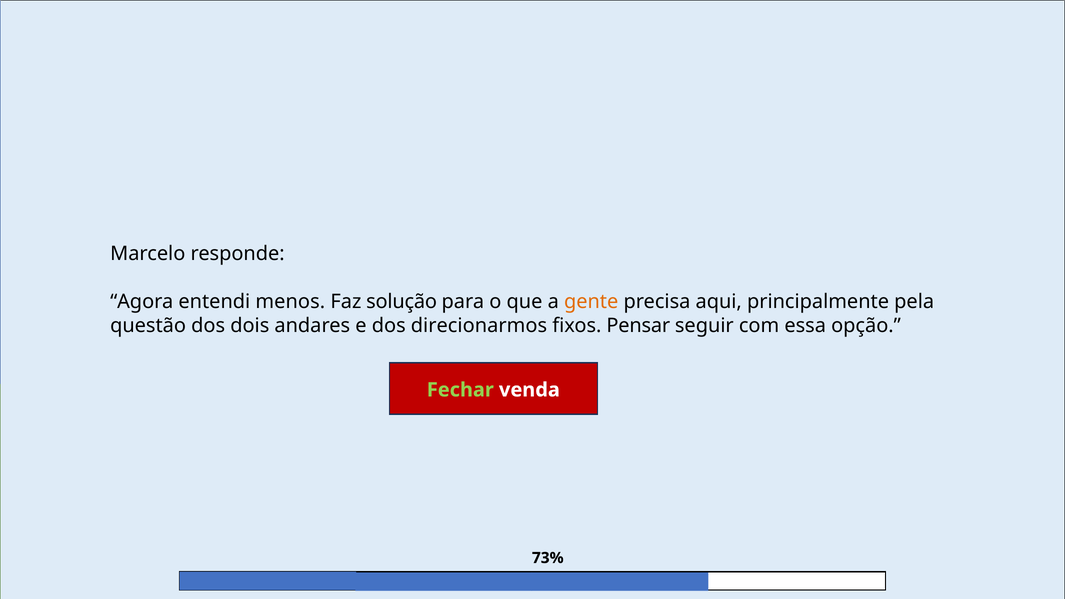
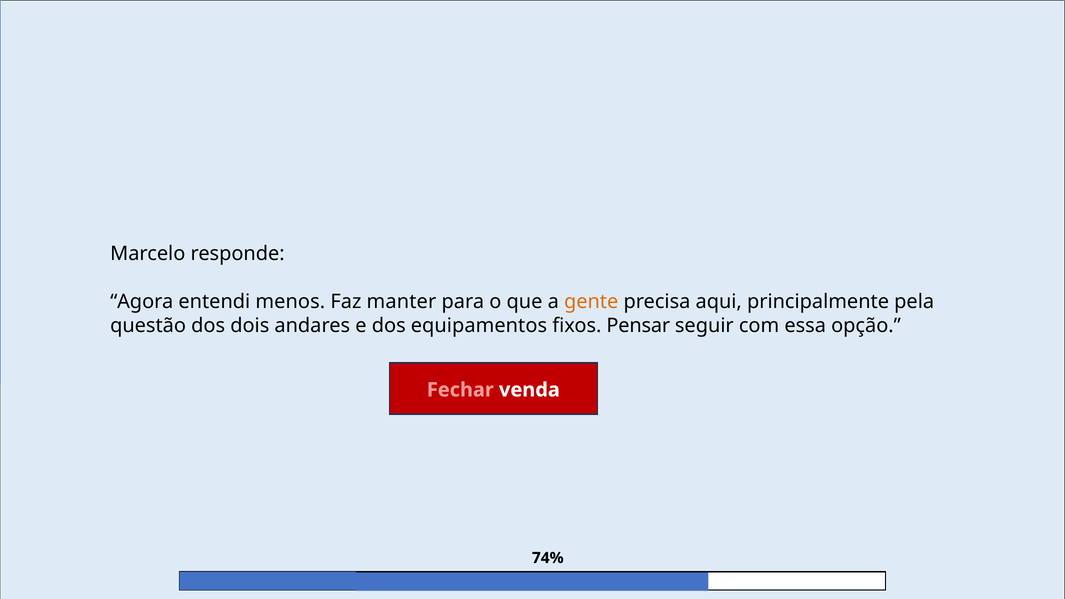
solução: solução -> manter (401, 301)
direcionarmos: direcionarmos -> equipamentos (479, 325)
Fechar colour: light green -> pink (460, 390)
73%: 73% -> 74% (548, 558)
